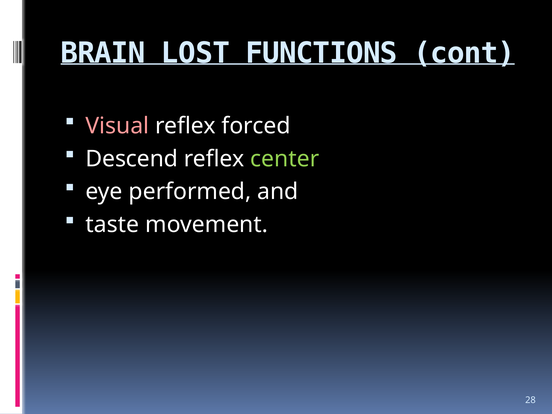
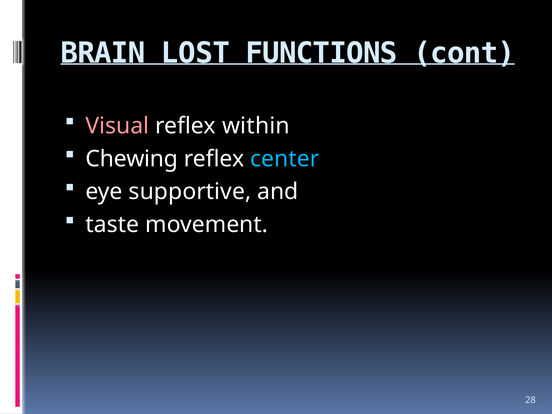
forced: forced -> within (256, 126)
Descend: Descend -> Chewing (132, 159)
center colour: light green -> light blue (285, 159)
performed: performed -> supportive (190, 192)
